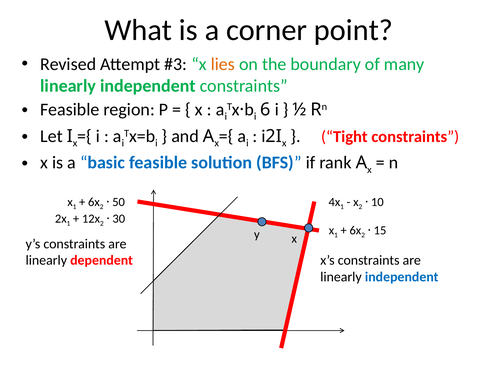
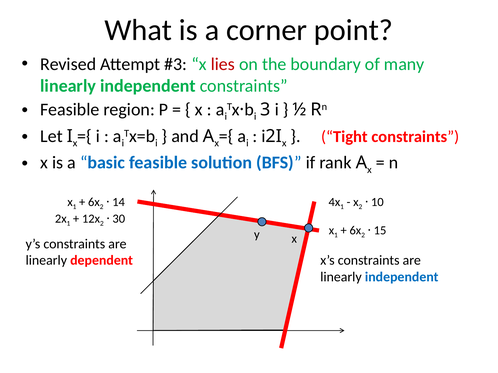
lies colour: orange -> red (223, 64)
6: 6 -> 3 (265, 110)
50: 50 -> 14 (119, 202)
